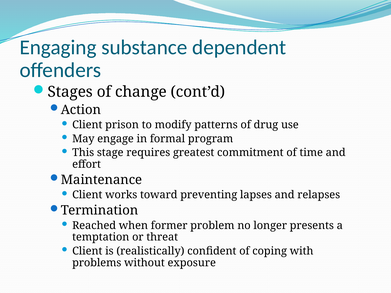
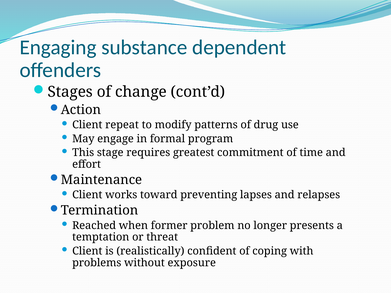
prison: prison -> repeat (122, 125)
